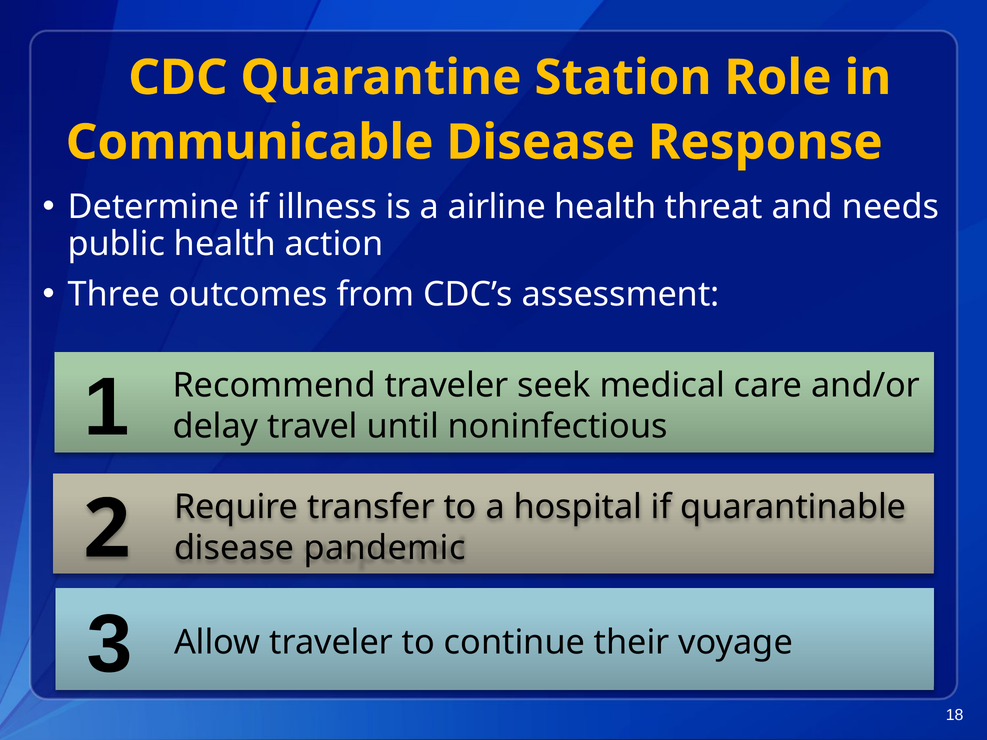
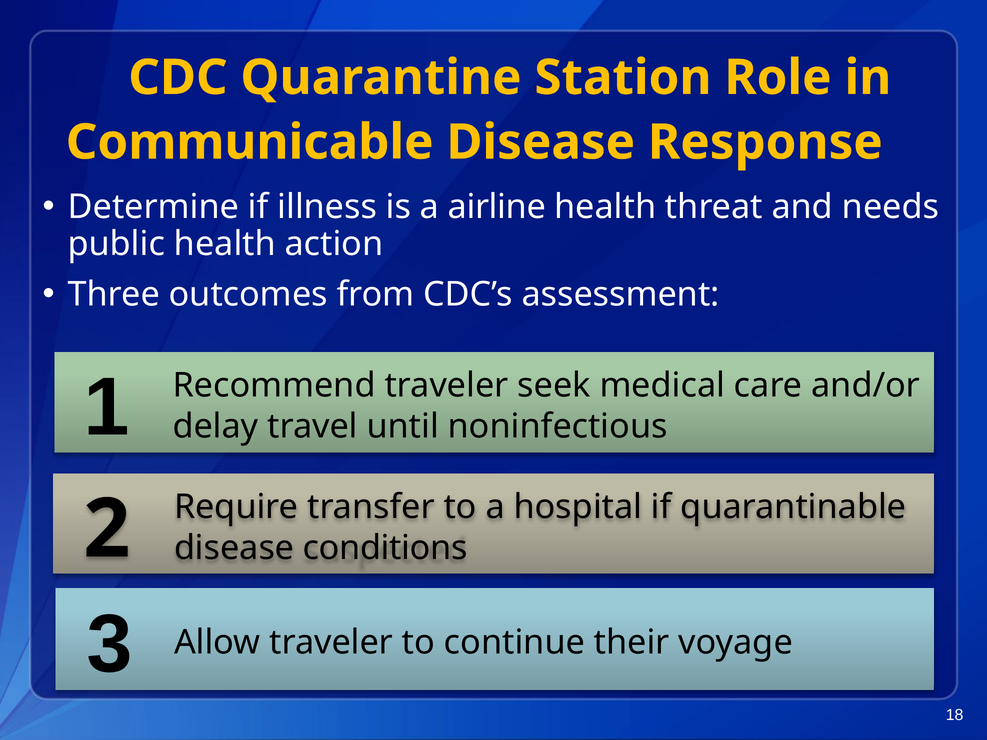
pandemic: pandemic -> conditions (385, 548)
